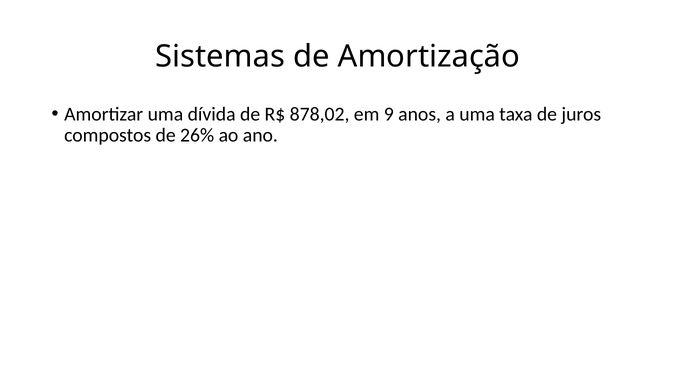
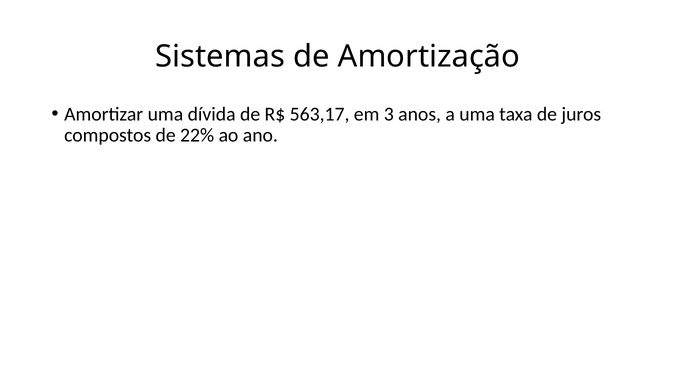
878,02: 878,02 -> 563,17 (320, 114)
9: 9 -> 3 (389, 114)
26%: 26% -> 22% (197, 136)
